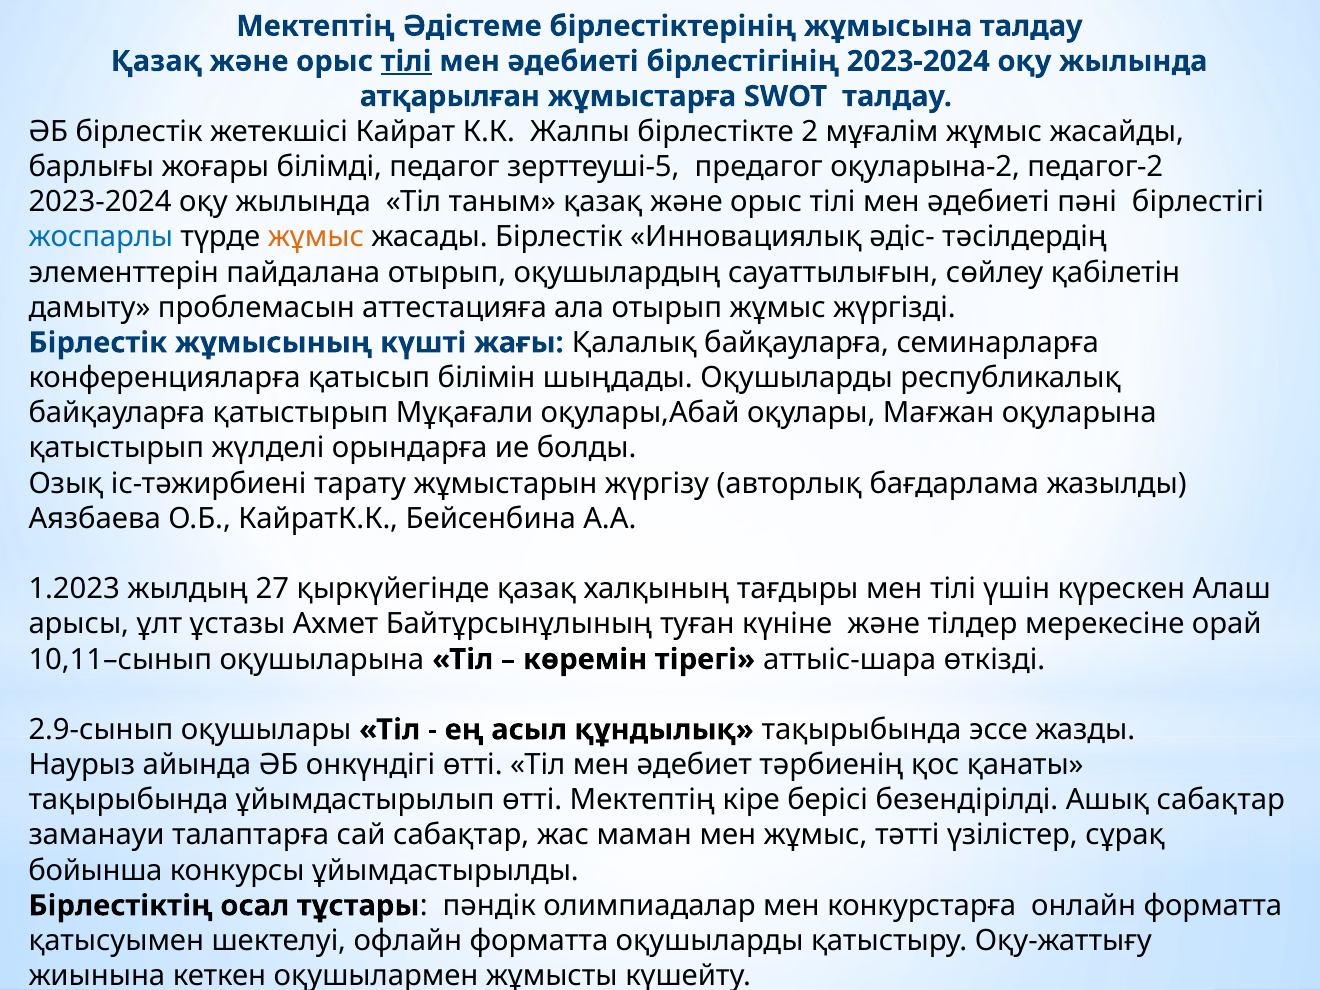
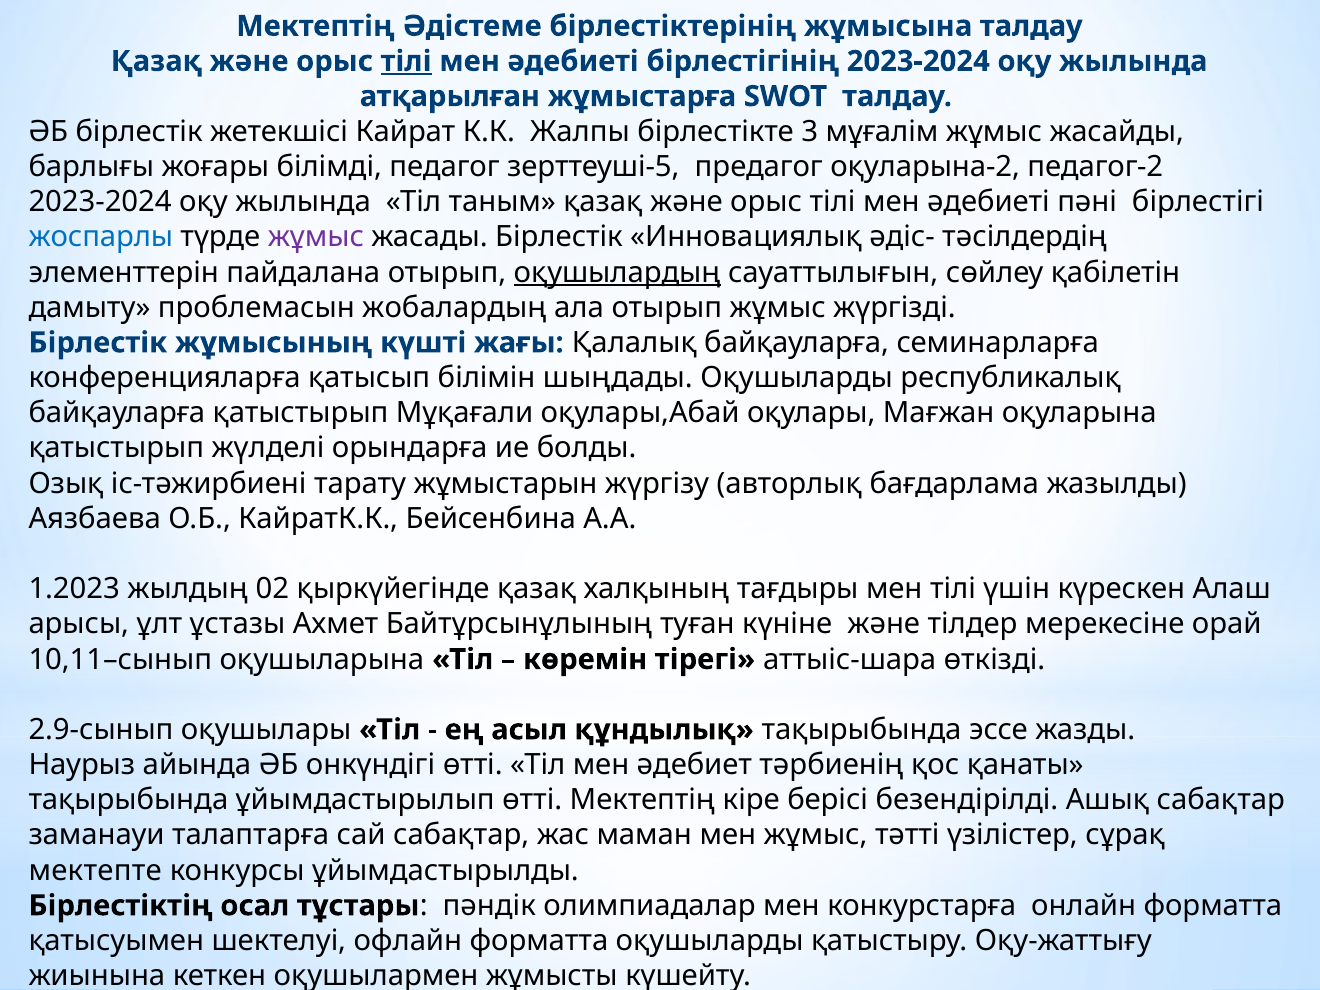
2: 2 -> 3 (810, 132)
жұмыс colour: orange -> purple (316, 237)
оқушылардың underline: none -> present (617, 272)
аттестацияға: аттестацияға -> жобалардың (454, 308)
27: 27 -> 02 (272, 589)
бойынша: бойынша -> мектепте (95, 870)
